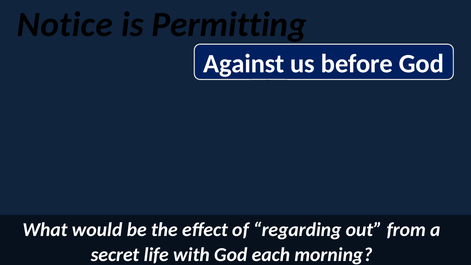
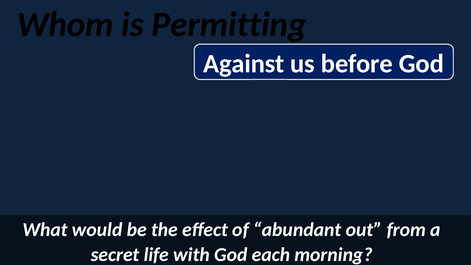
Notice: Notice -> Whom (65, 25)
regarding: regarding -> abundant (297, 229)
